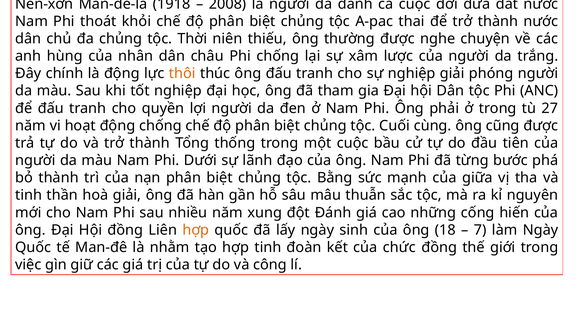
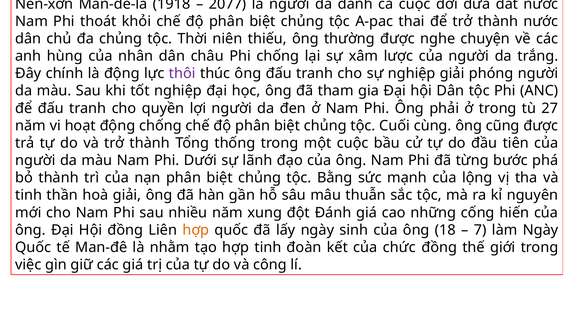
2008: 2008 -> 2077 (228, 4)
thôi colour: orange -> purple (182, 74)
giữa: giữa -> lộng (477, 178)
